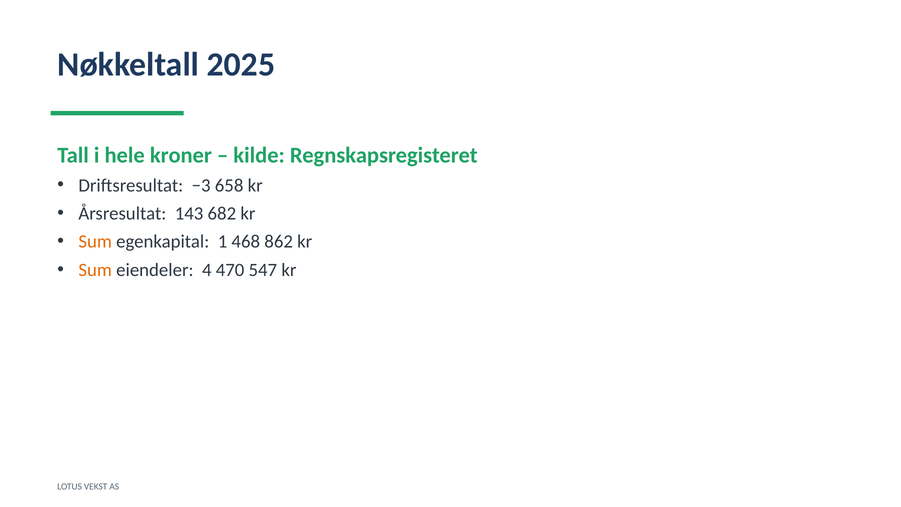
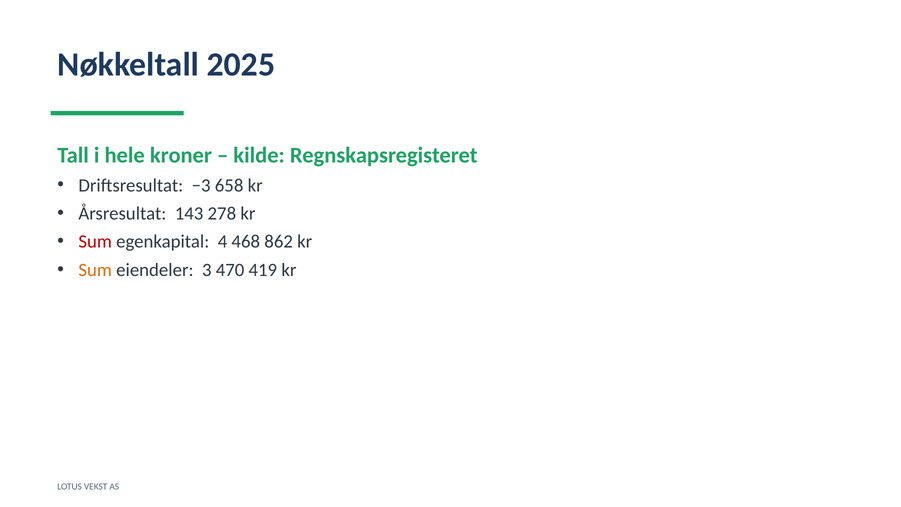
682: 682 -> 278 (222, 213)
Sum colour: orange -> red (95, 242)
1: 1 -> 4 (223, 242)
4: 4 -> 3 (207, 270)
547: 547 -> 419 (263, 270)
